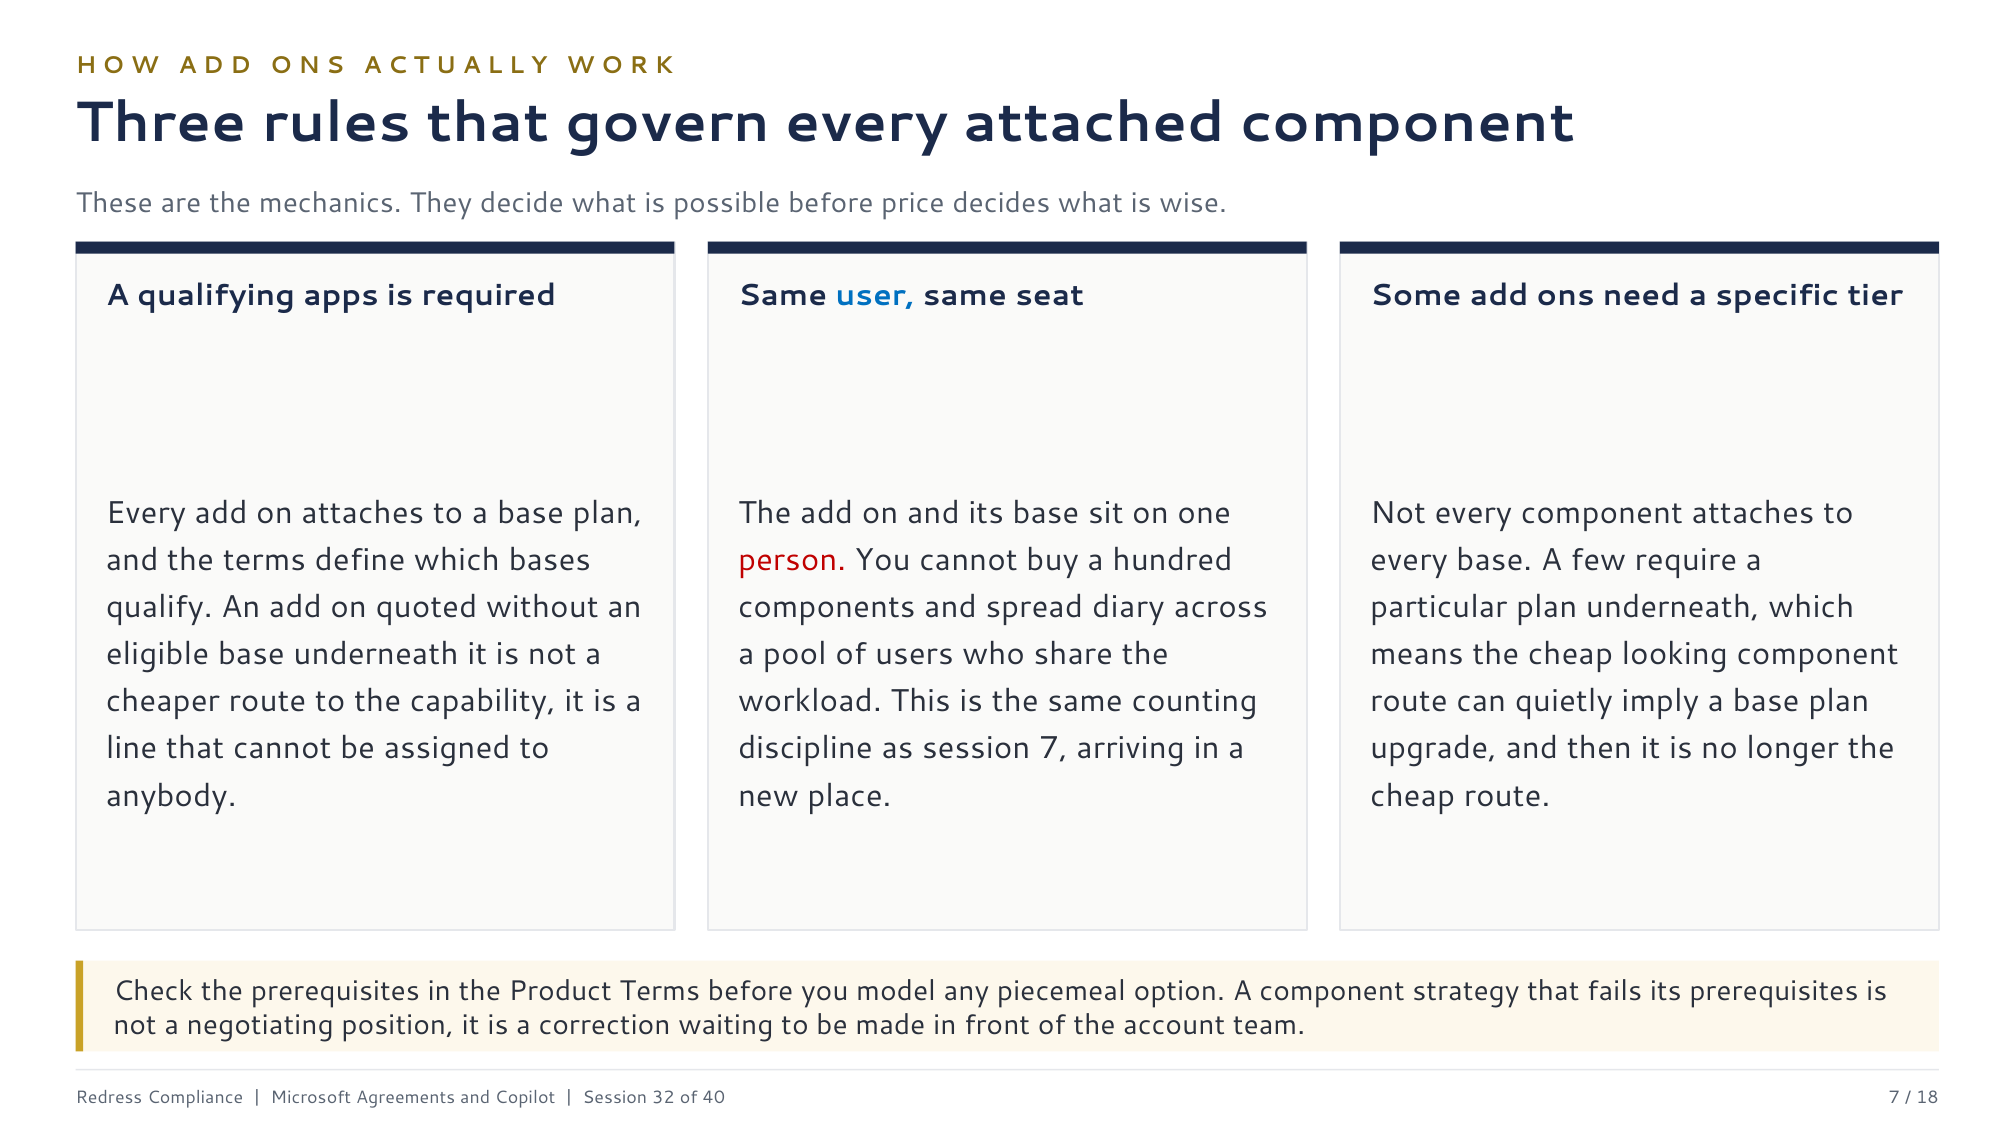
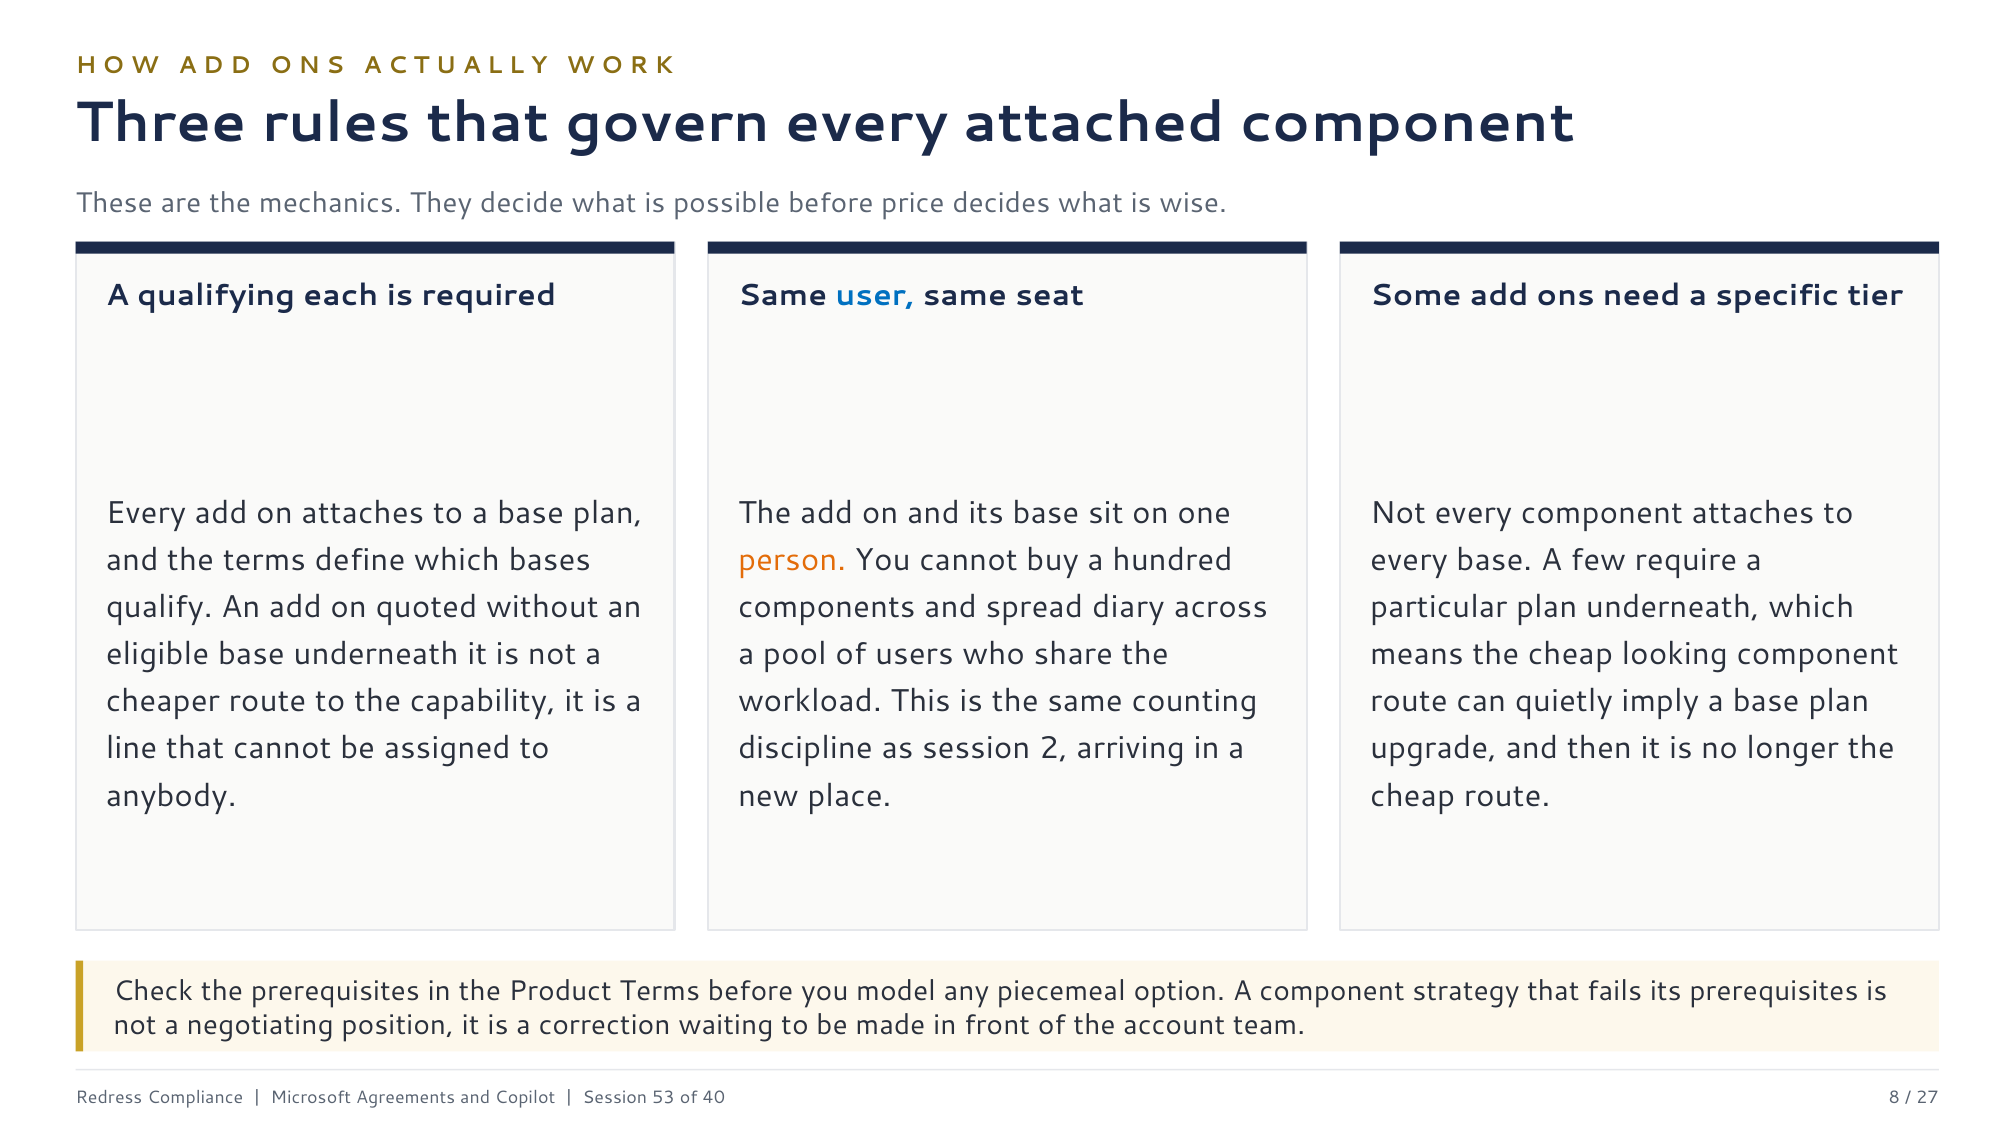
apps: apps -> each (341, 295)
person colour: red -> orange (792, 560)
session 7: 7 -> 2 (1053, 749)
32: 32 -> 53 (663, 1098)
40 7: 7 -> 8 (1894, 1098)
18: 18 -> 27 (1927, 1098)
